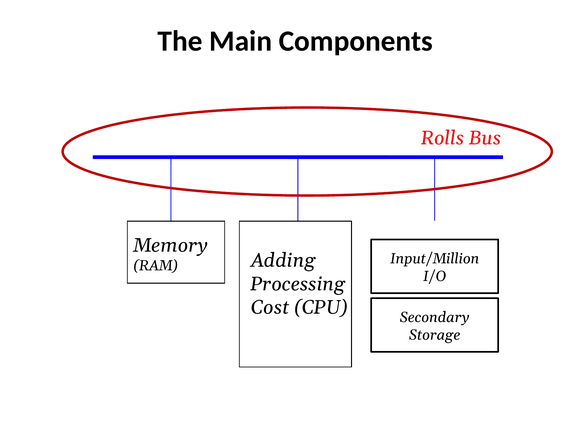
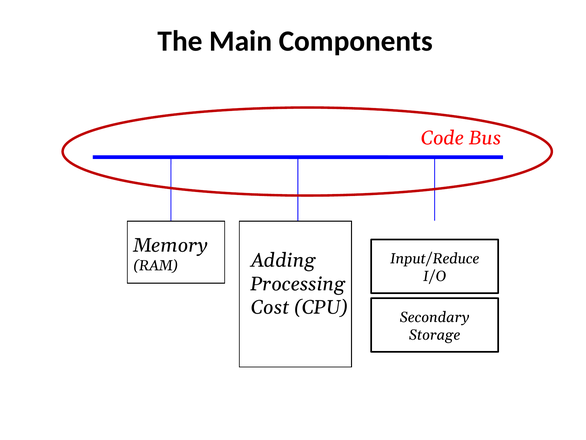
Rolls: Rolls -> Code (442, 138)
Input/Million: Input/Million -> Input/Reduce (435, 258)
